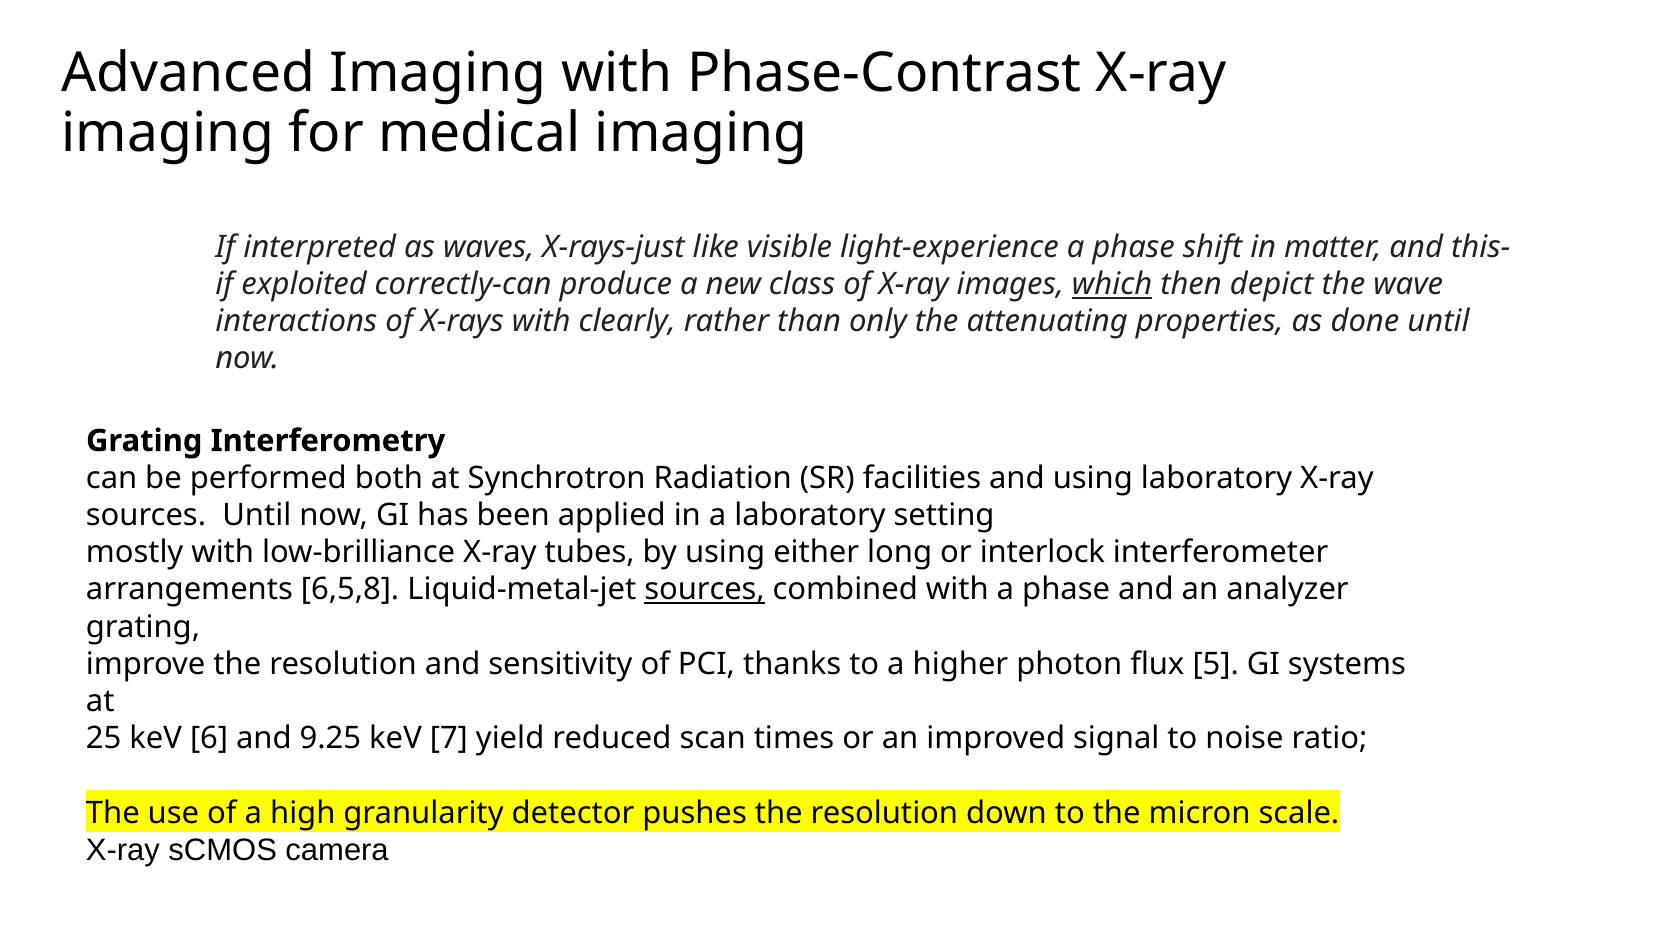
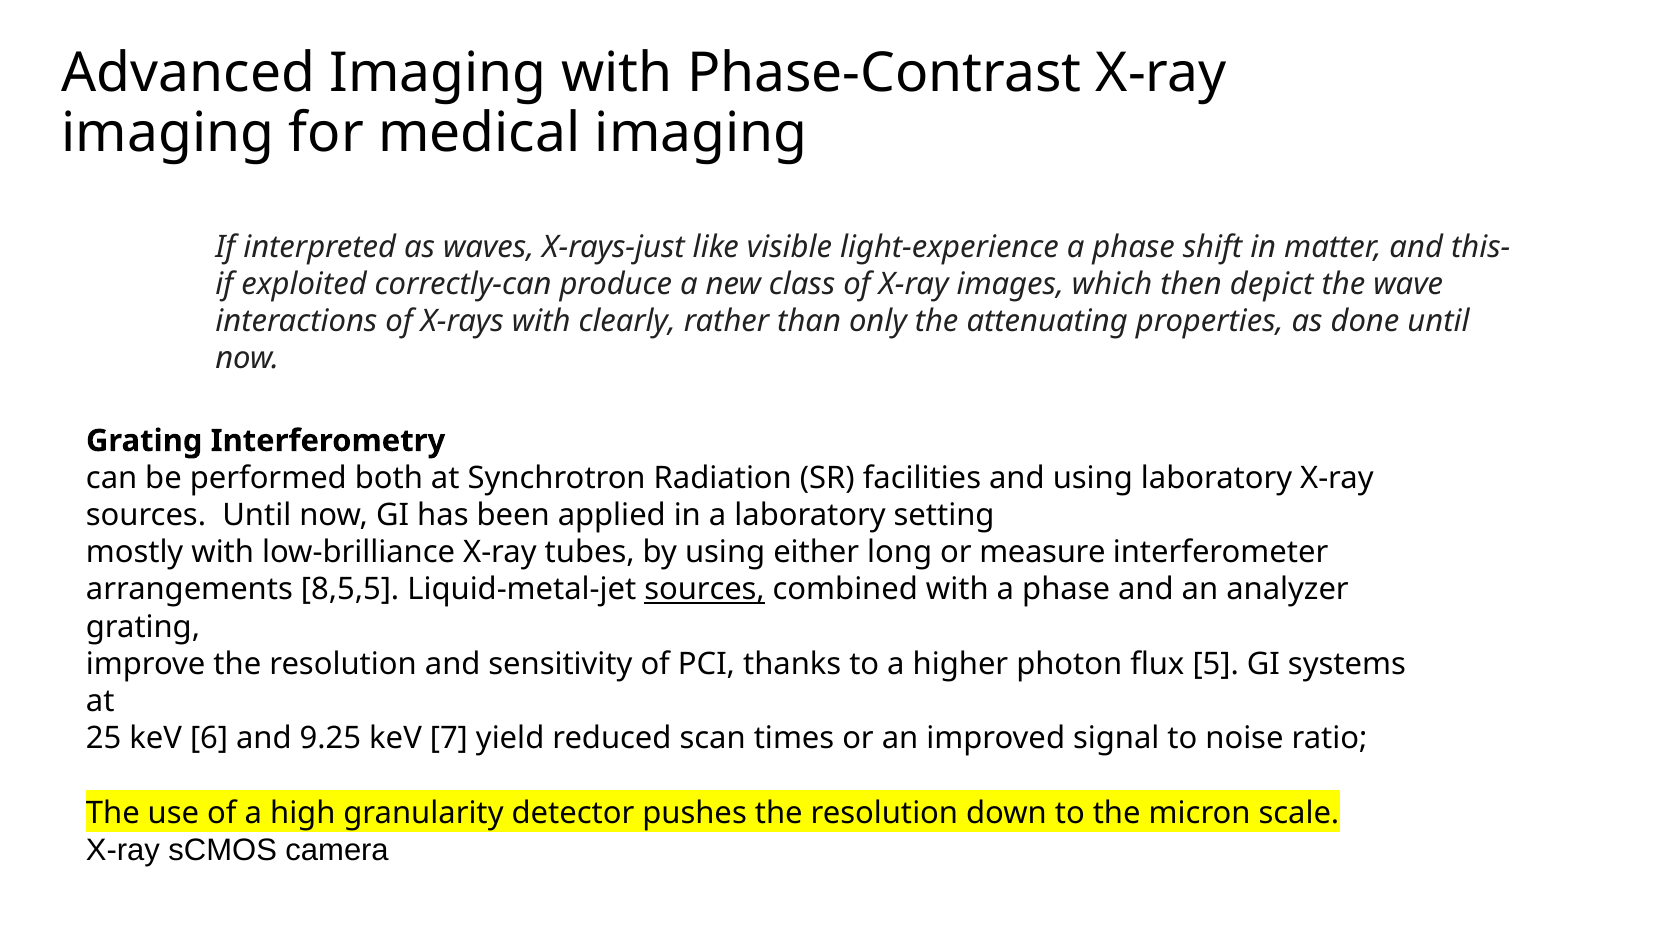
which underline: present -> none (1112, 284)
interlock: interlock -> measure (1042, 552)
6,5,8: 6,5,8 -> 8,5,5 (350, 589)
